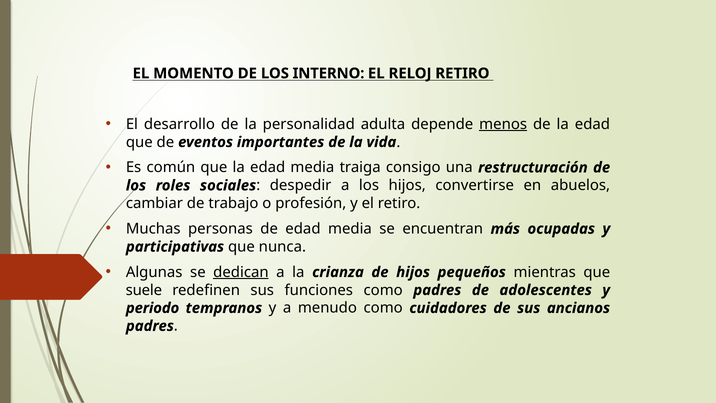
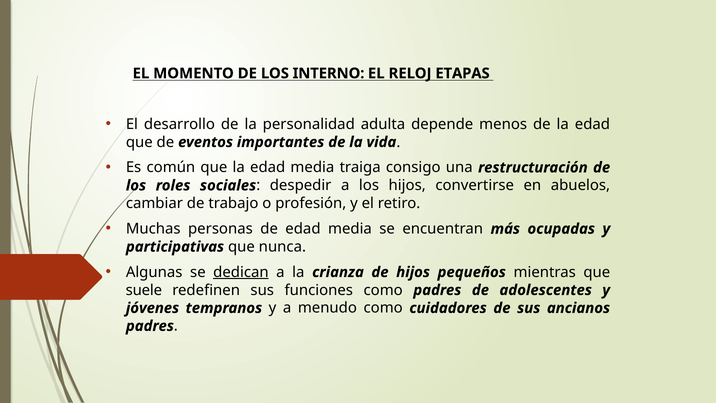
RELOJ RETIRO: RETIRO -> ETAPAS (462, 73)
menos underline: present -> none (503, 124)
periodo: periodo -> jóvenes (153, 308)
